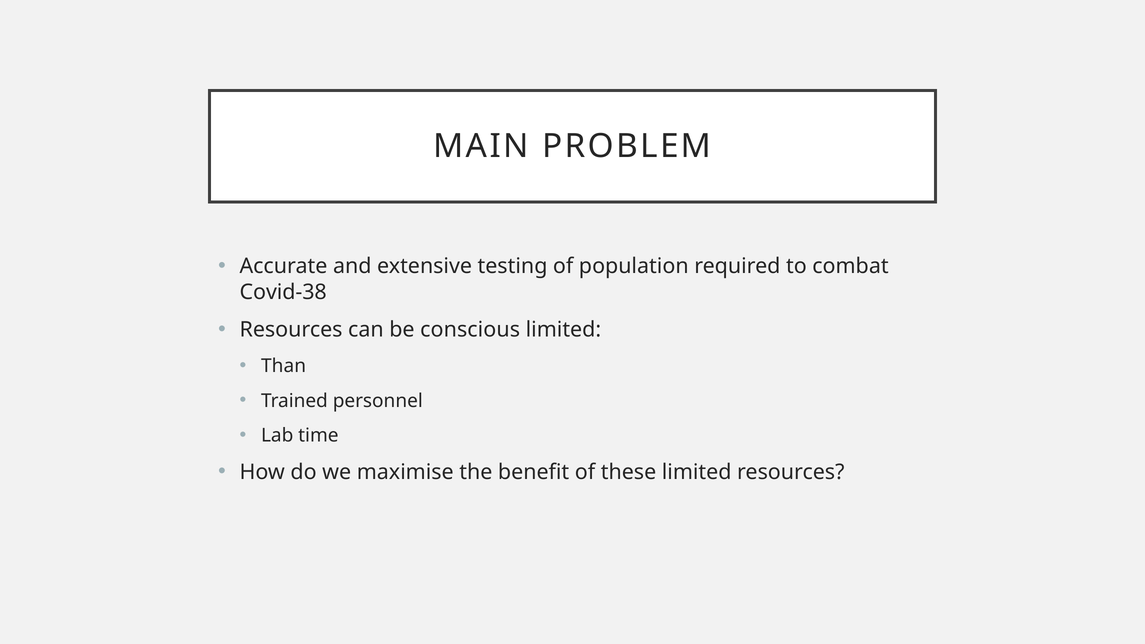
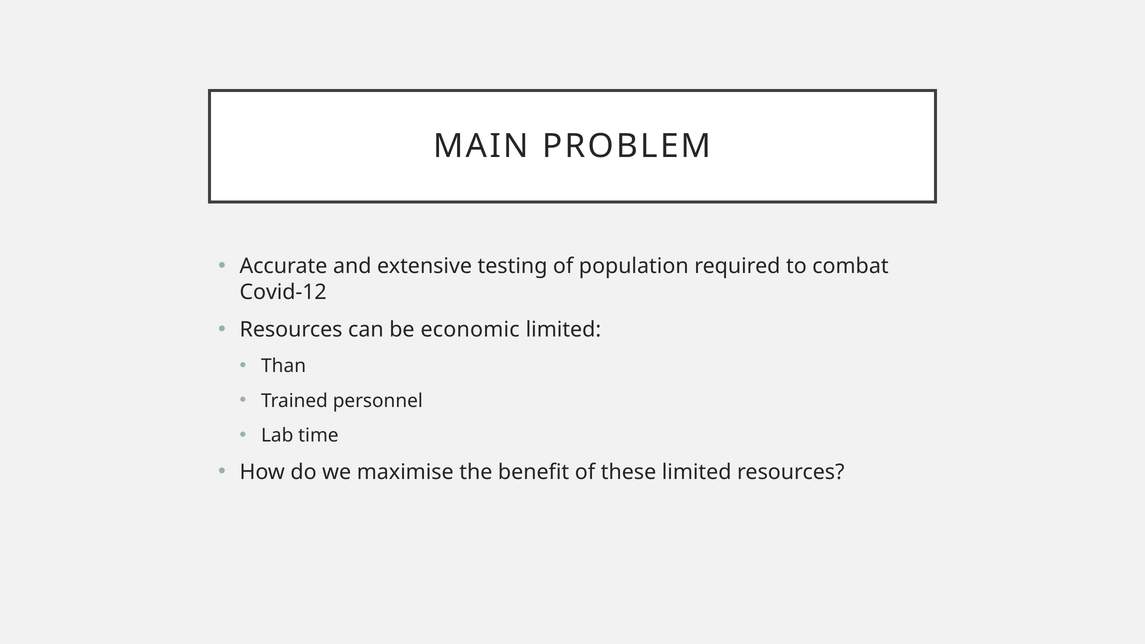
Covid-38: Covid-38 -> Covid-12 (283, 292)
conscious: conscious -> economic (470, 330)
